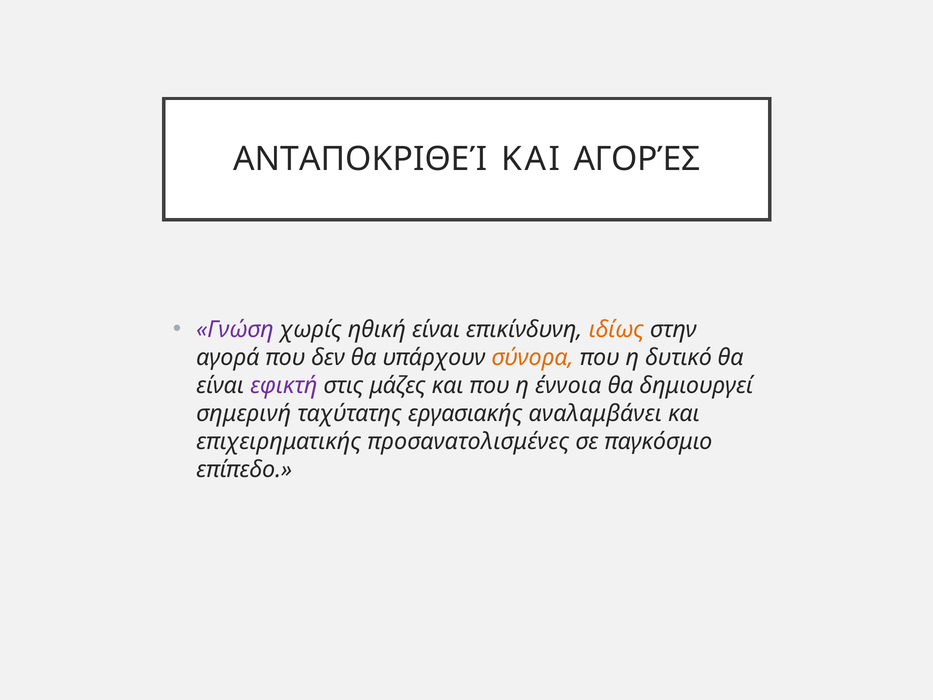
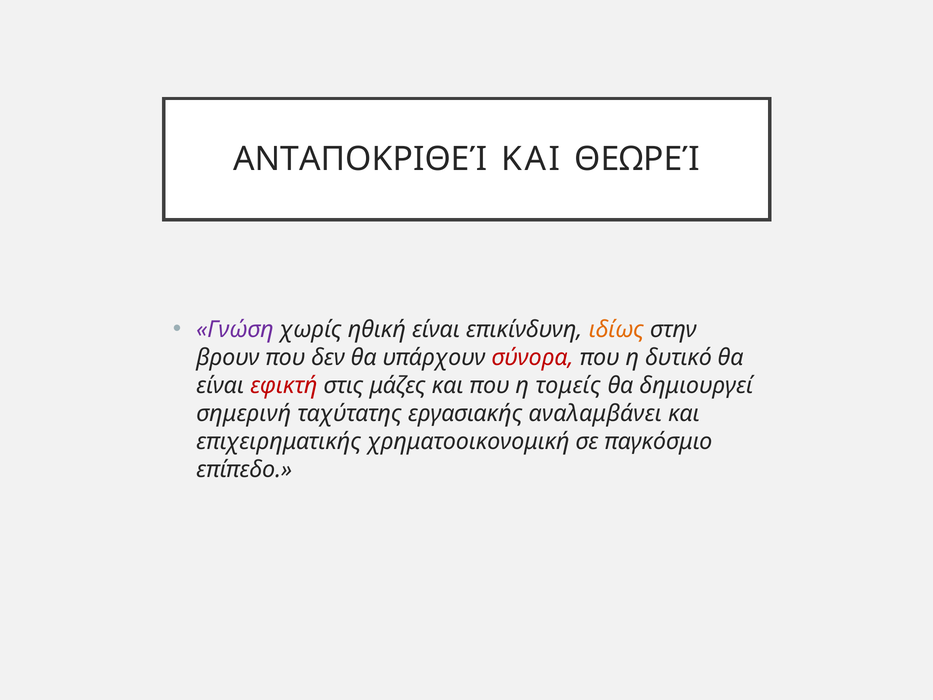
ΑΓΟΡΈΣ: ΑΓΟΡΈΣ -> ΘΕΩΡΕΊ (637, 159)
αγορά: αγορά -> βρουν (228, 357)
σύνορα colour: orange -> red (532, 357)
εφικτή colour: purple -> red (284, 385)
έννοια: έννοια -> τομείς (568, 385)
προσανατολισμένες: προσανατολισμένες -> χρηματοοικονομική (468, 441)
